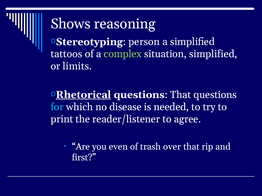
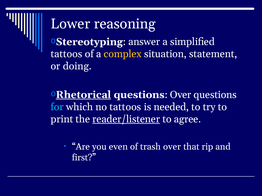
Shows: Shows -> Lower (70, 24)
person: person -> answer (144, 42)
complex colour: light green -> yellow (123, 54)
situation simplified: simplified -> statement (213, 54)
limits: limits -> doing (77, 66)
That: That -> Over (181, 95)
no disease: disease -> tattoos (125, 107)
reader/listener underline: none -> present (126, 119)
